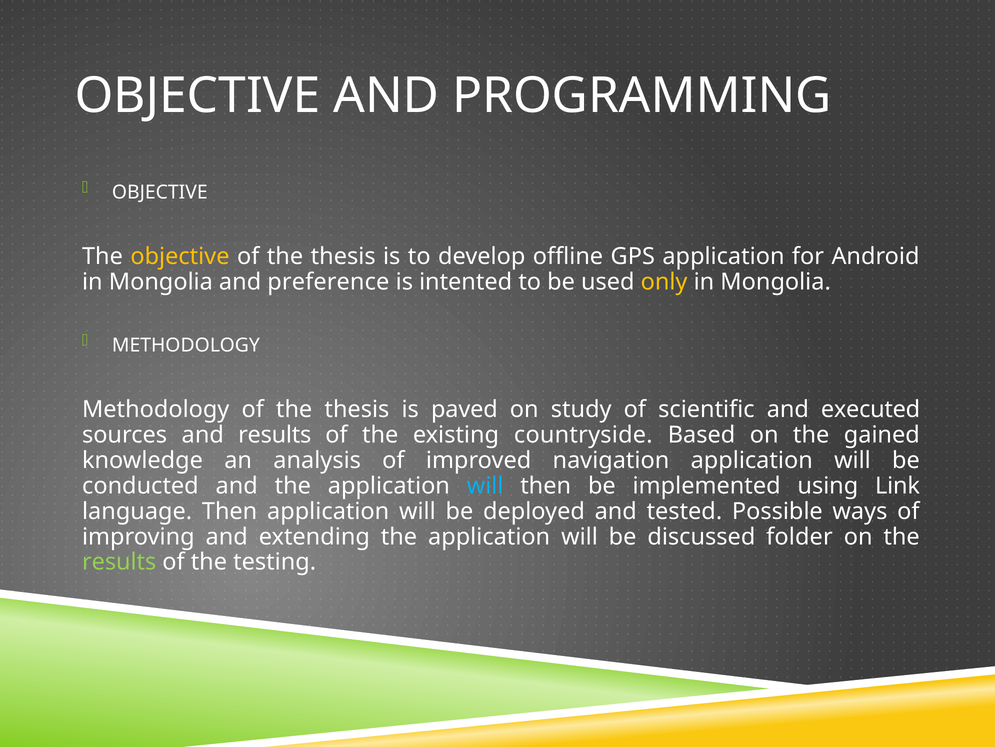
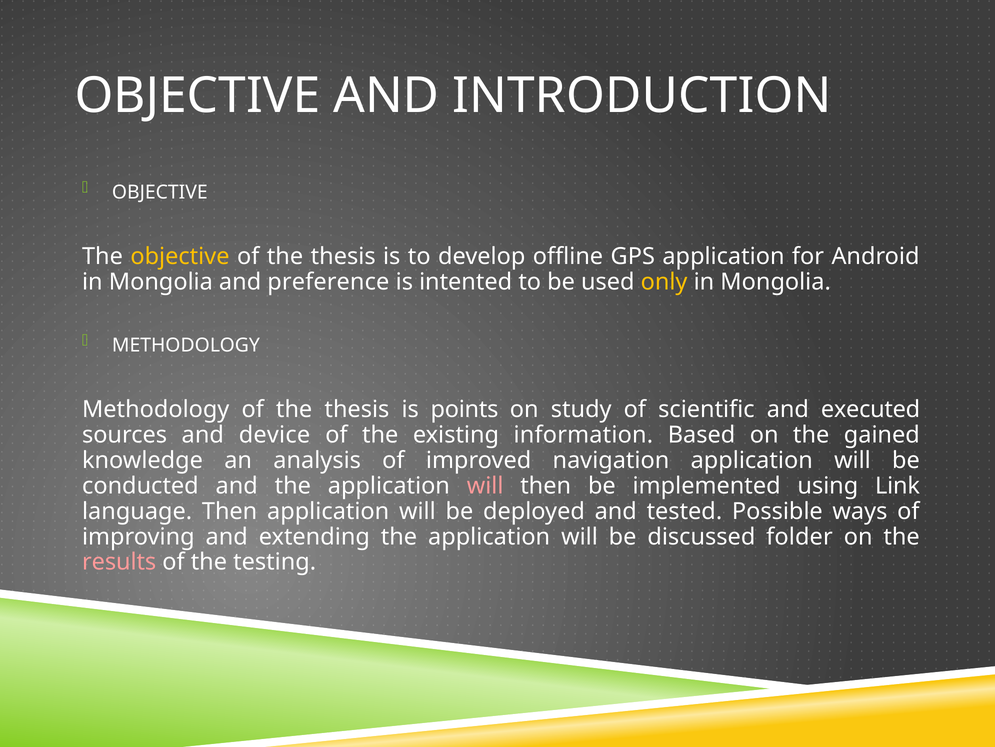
PROGRAMMING: PROGRAMMING -> INTRODUCTION (642, 96)
paved: paved -> points (464, 409)
and results: results -> device (274, 435)
countryside: countryside -> information (583, 435)
will colour: light blue -> pink (485, 485)
results colour: light green -> pink (119, 562)
